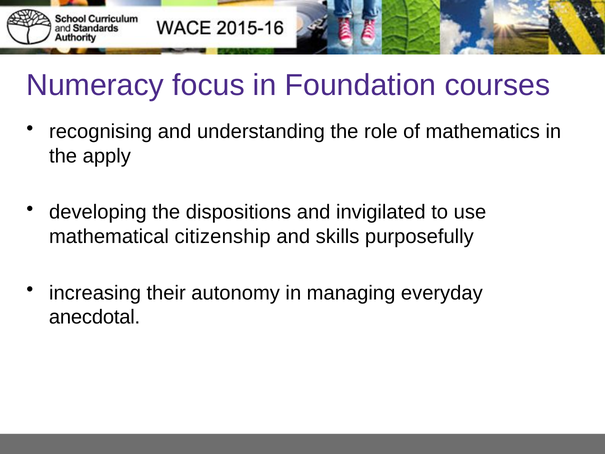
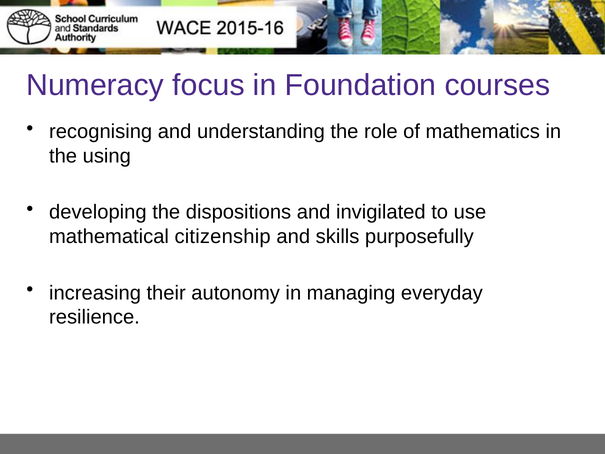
apply: apply -> using (107, 156)
anecdotal: anecdotal -> resilience (94, 317)
